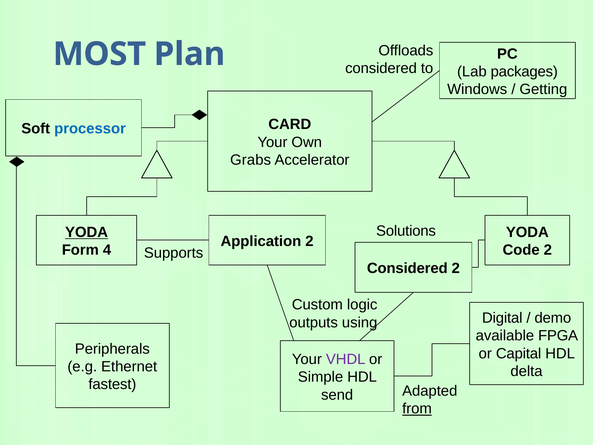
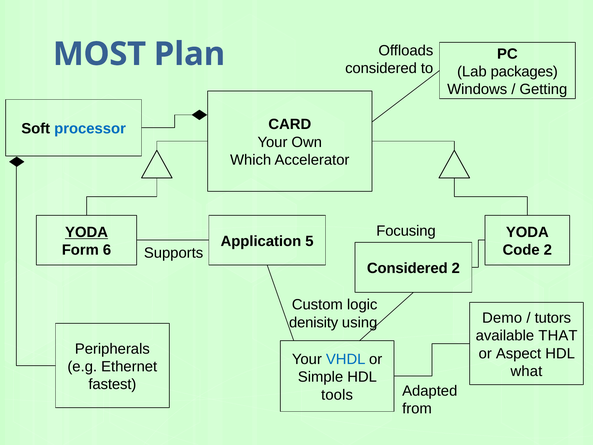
Grabs: Grabs -> Which (251, 160)
Solutions: Solutions -> Focusing (406, 231)
Application 2: 2 -> 5 (309, 241)
4: 4 -> 6 (107, 250)
outputs: outputs -> denisity (314, 322)
Digital: Digital -> Demo (502, 318)
demo: demo -> tutors (553, 318)
FPGA: FPGA -> THAT (558, 336)
Capital: Capital -> Aspect (519, 353)
VHDL colour: purple -> blue (346, 359)
delta: delta -> what (526, 371)
send: send -> tools (337, 395)
from underline: present -> none (417, 408)
